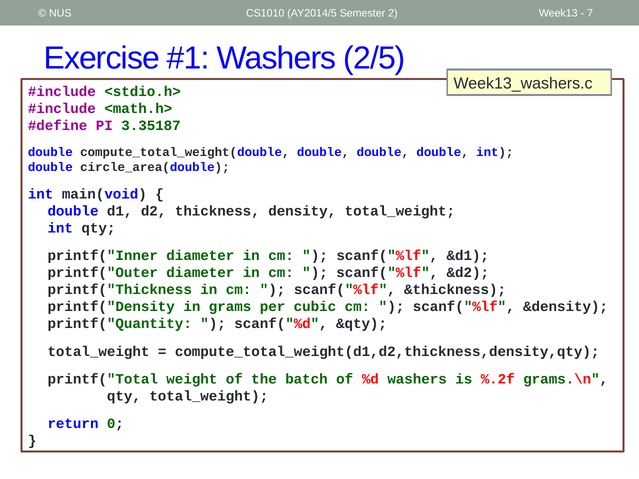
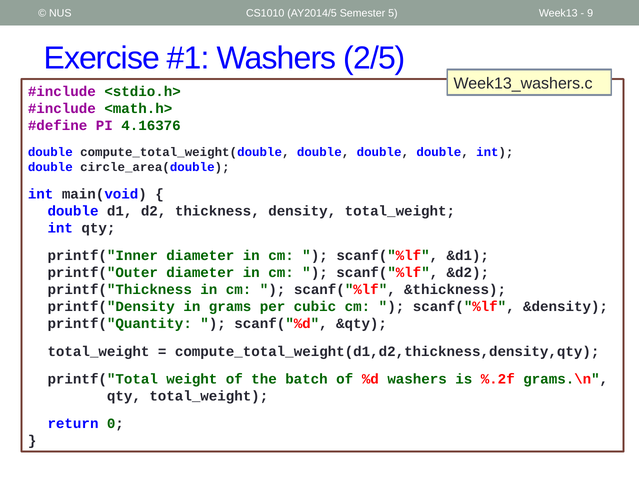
2: 2 -> 5 (393, 13)
7: 7 -> 9 (590, 13)
3.35187: 3.35187 -> 4.16376 (151, 126)
